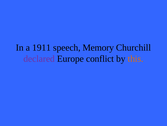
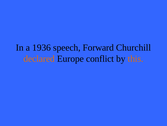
1911: 1911 -> 1936 (42, 47)
Memory: Memory -> Forward (98, 47)
declared colour: purple -> orange (39, 58)
